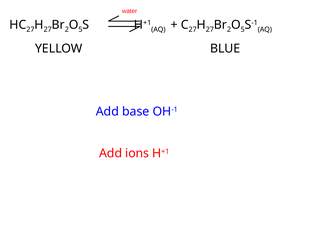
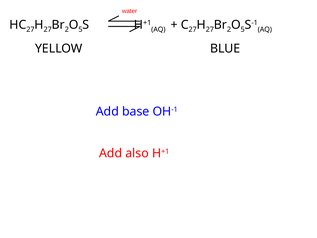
ions: ions -> also (137, 153)
